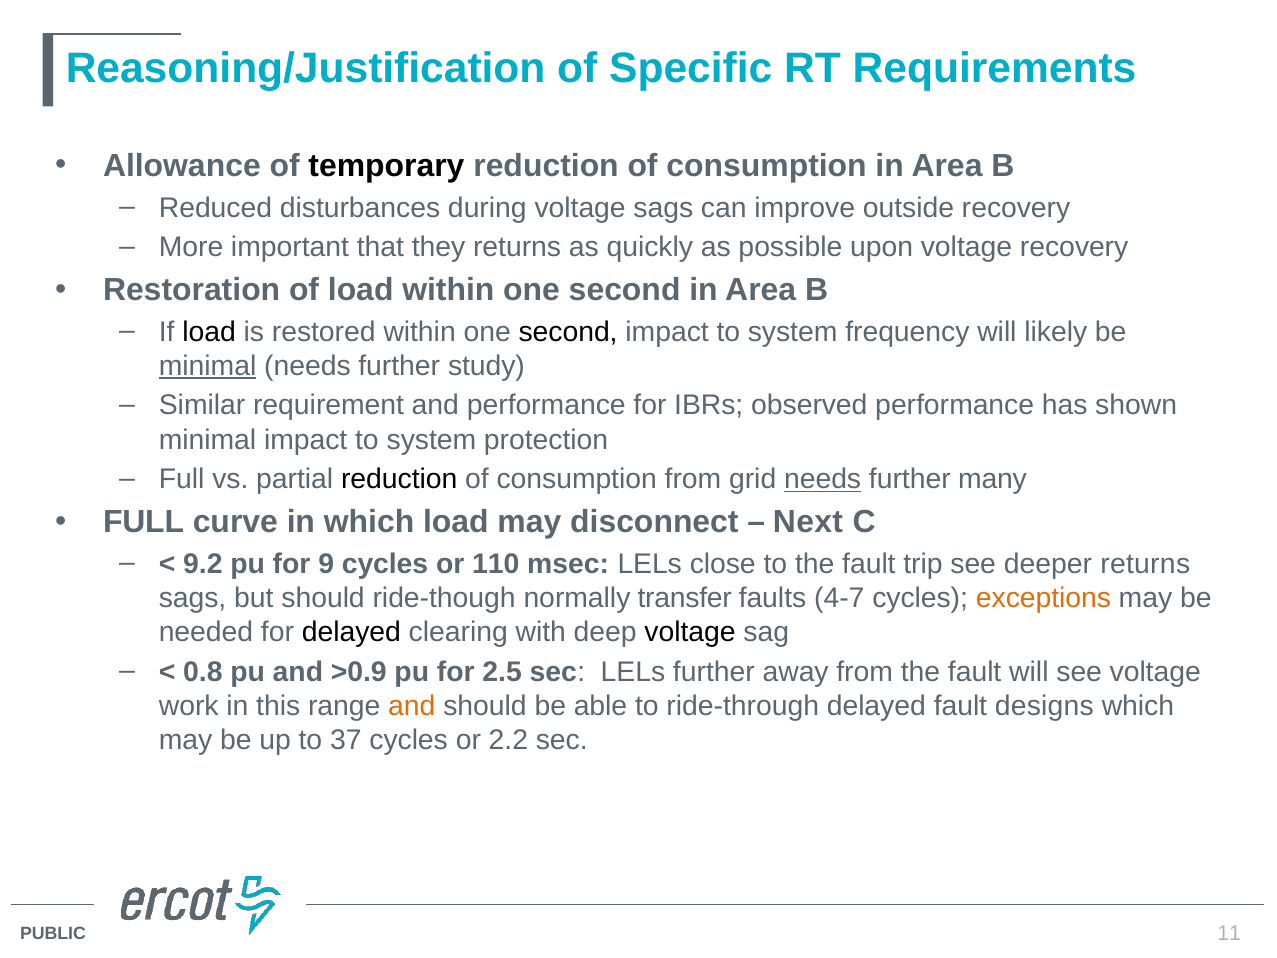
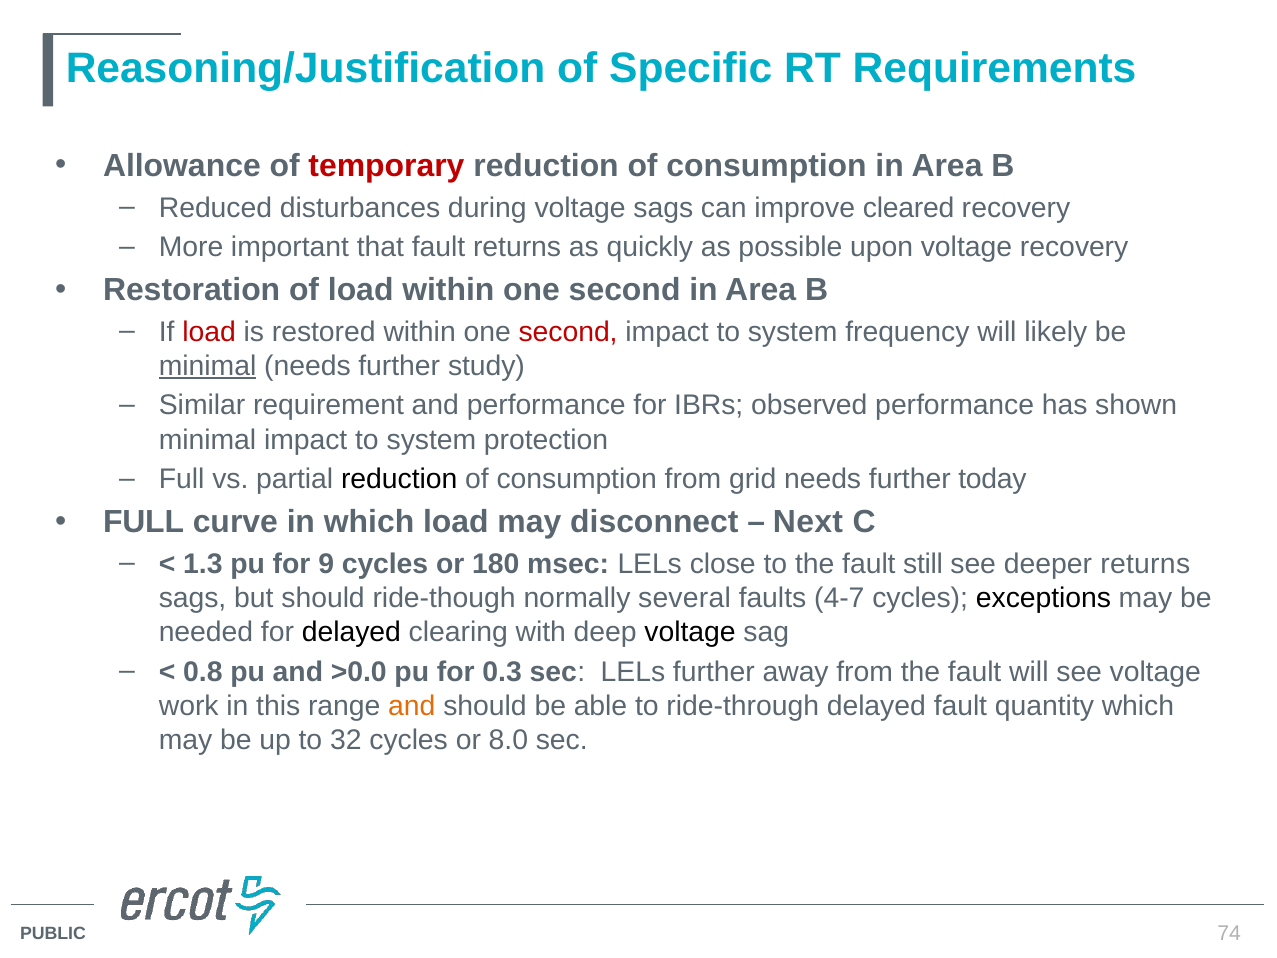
temporary colour: black -> red (386, 166)
outside: outside -> cleared (909, 208)
that they: they -> fault (439, 247)
load colour: black -> red (209, 332)
second colour: black -> red (568, 332)
needs underline: present -> none (823, 479)
many: many -> today (992, 479)
9.2: 9.2 -> 1.3 (203, 564)
110: 110 -> 180 (496, 564)
trip: trip -> still (923, 564)
transfer: transfer -> several (684, 598)
exceptions colour: orange -> black (1043, 598)
>0.9: >0.9 -> >0.0 (359, 671)
2.5: 2.5 -> 0.3 (502, 671)
designs: designs -> quantity (1044, 706)
37: 37 -> 32 (346, 740)
2.2: 2.2 -> 8.0 (508, 740)
11: 11 -> 74 (1229, 933)
